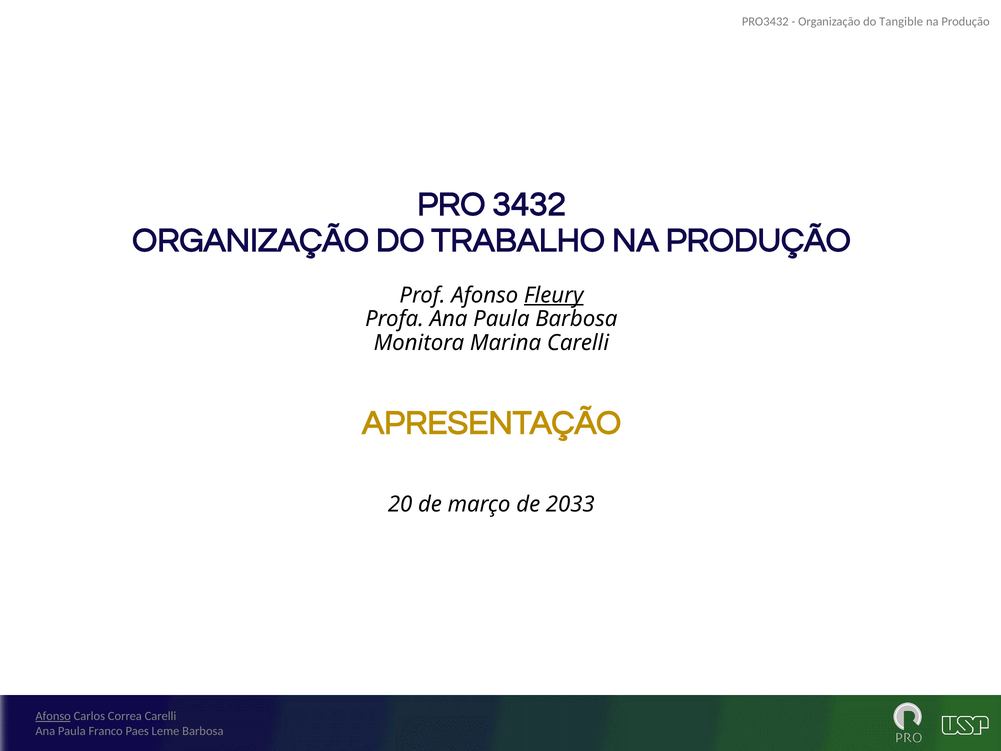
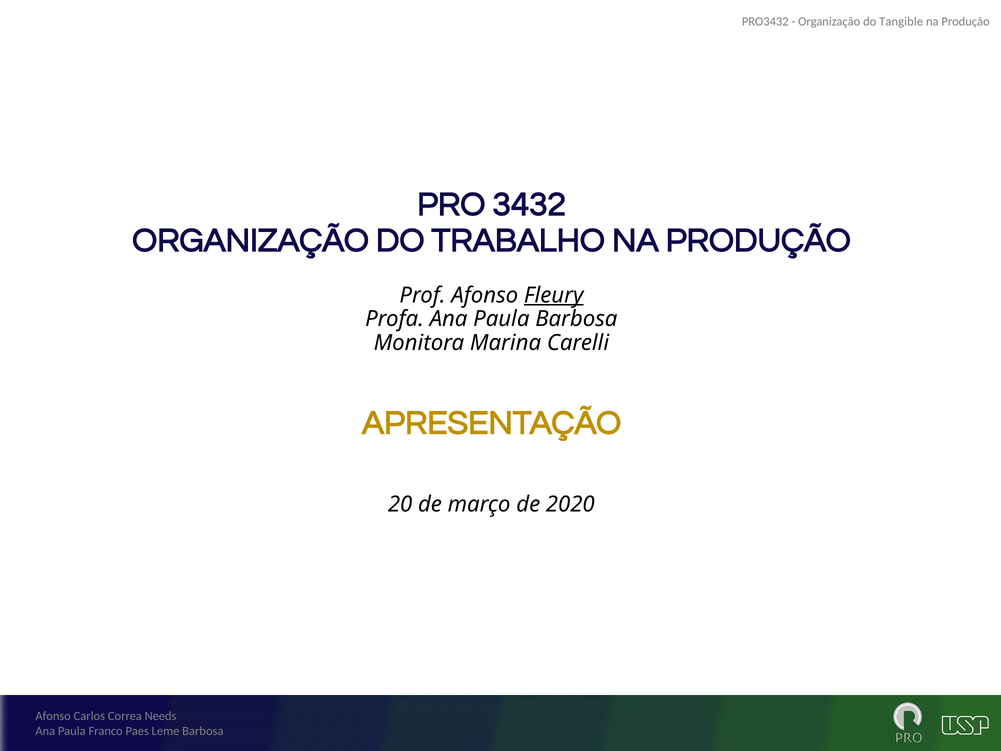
2033: 2033 -> 2020 (570, 504)
Afonso underline: present -> none (53, 716)
Carelli: Carelli -> Needs (161, 716)
